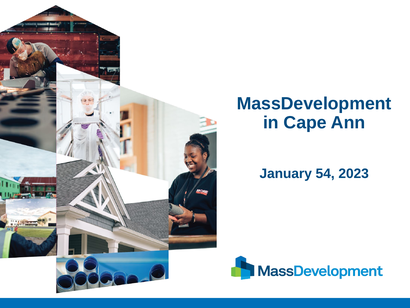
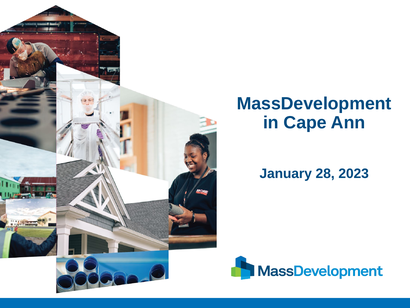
54: 54 -> 28 (325, 173)
